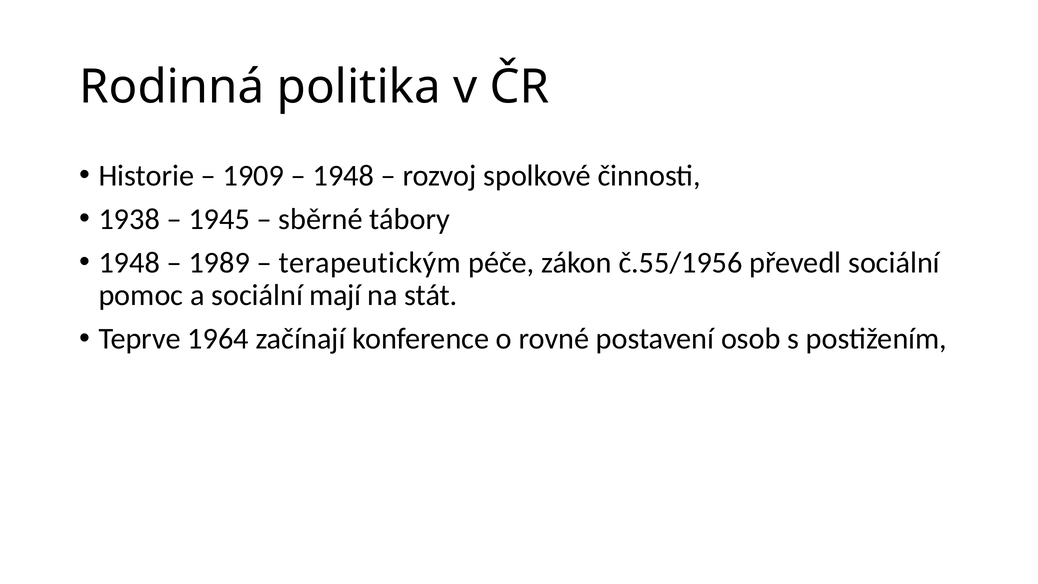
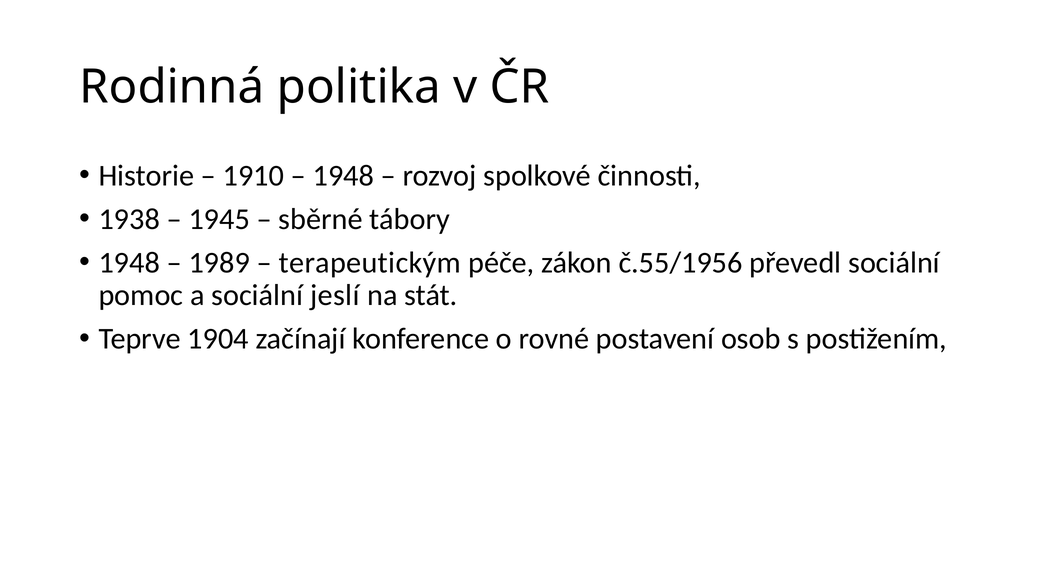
1909: 1909 -> 1910 (253, 175)
mají: mají -> jeslí (335, 295)
1964: 1964 -> 1904 (218, 339)
